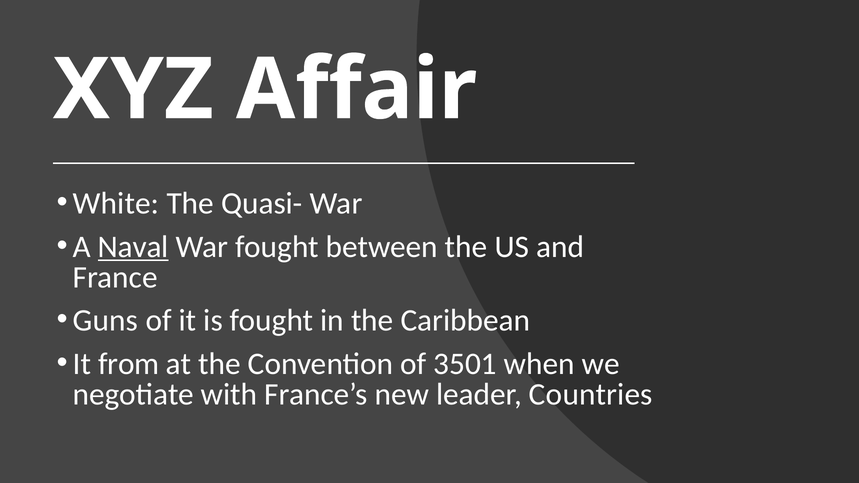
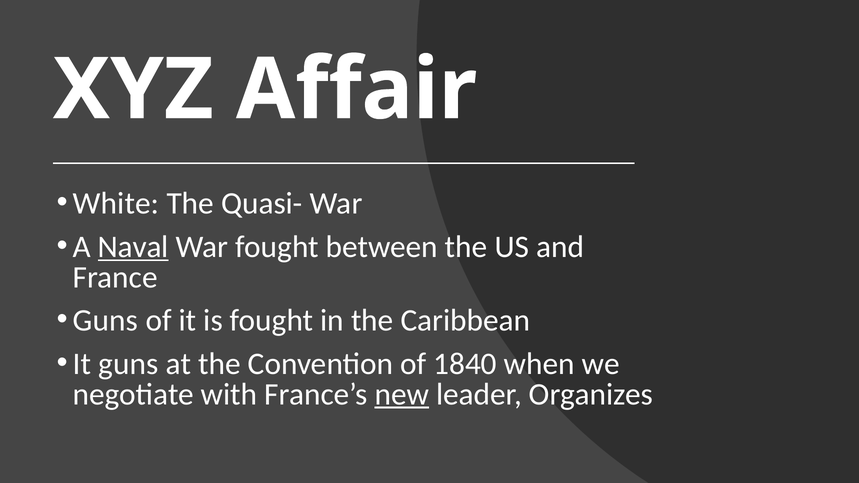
It from: from -> guns (128, 364)
3501: 3501 -> 1840 (465, 364)
new underline: none -> present (402, 394)
Countries: Countries -> Organizes (591, 394)
